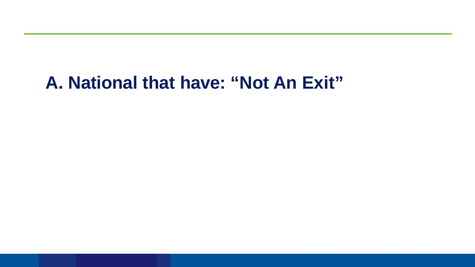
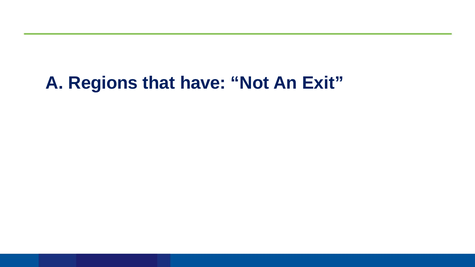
National: National -> Regions (103, 83)
